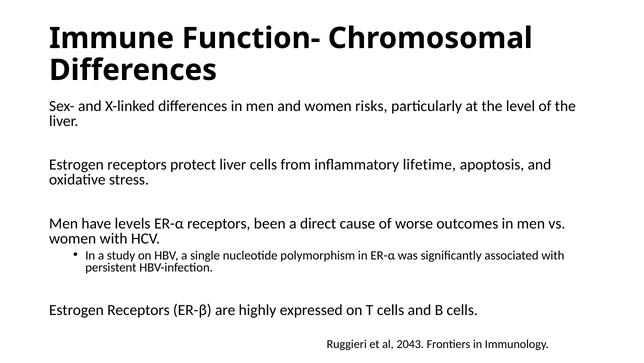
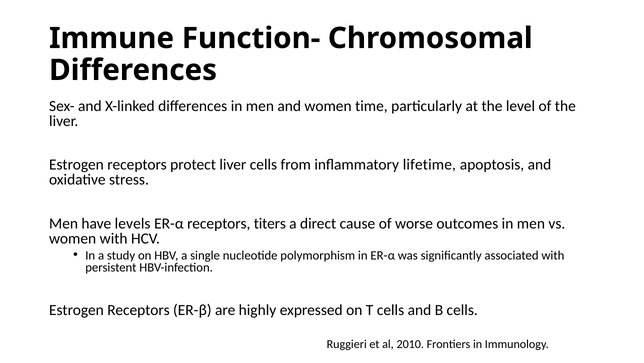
risks: risks -> time (371, 106)
been: been -> titers (270, 223)
2043: 2043 -> 2010 (410, 344)
